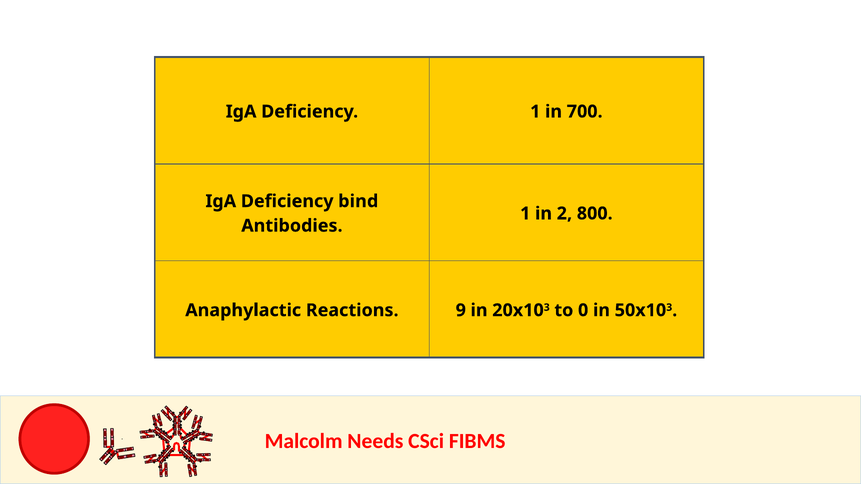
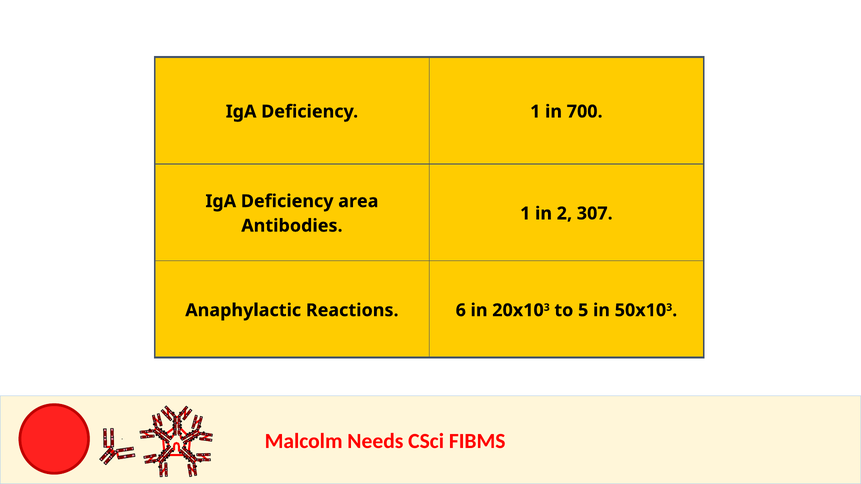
bind: bind -> area (358, 201)
800: 800 -> 307 (595, 214)
9: 9 -> 6 (461, 310)
0: 0 -> 5 (583, 310)
